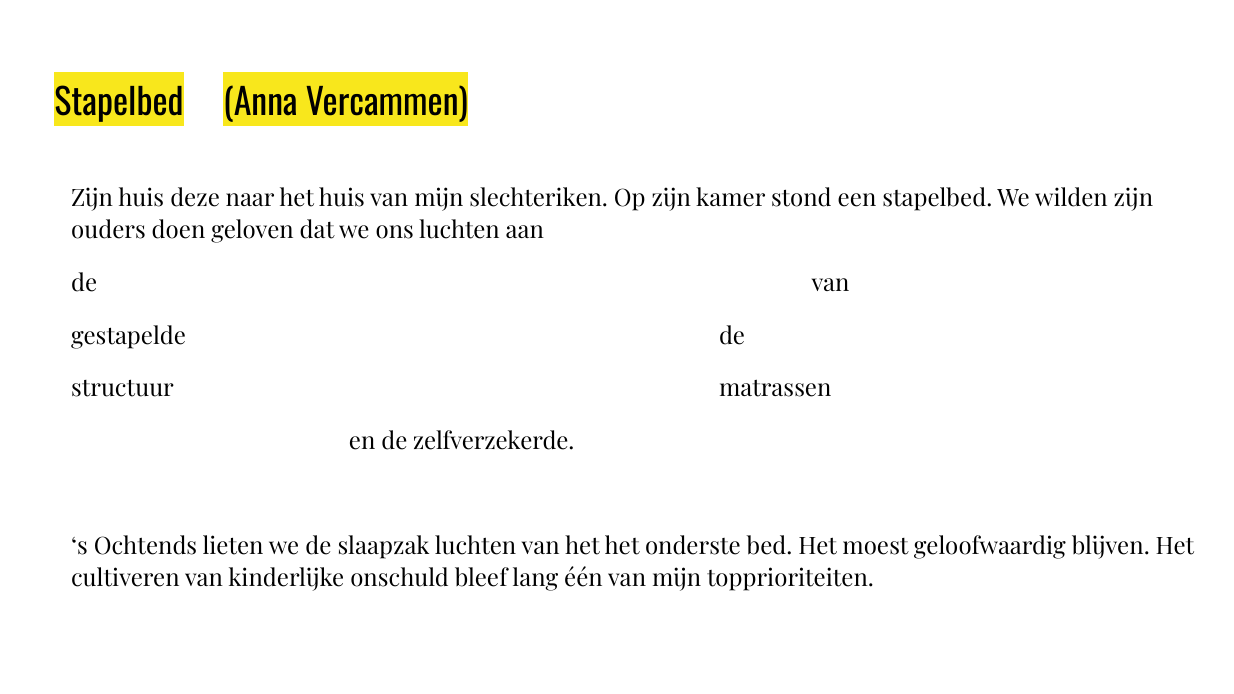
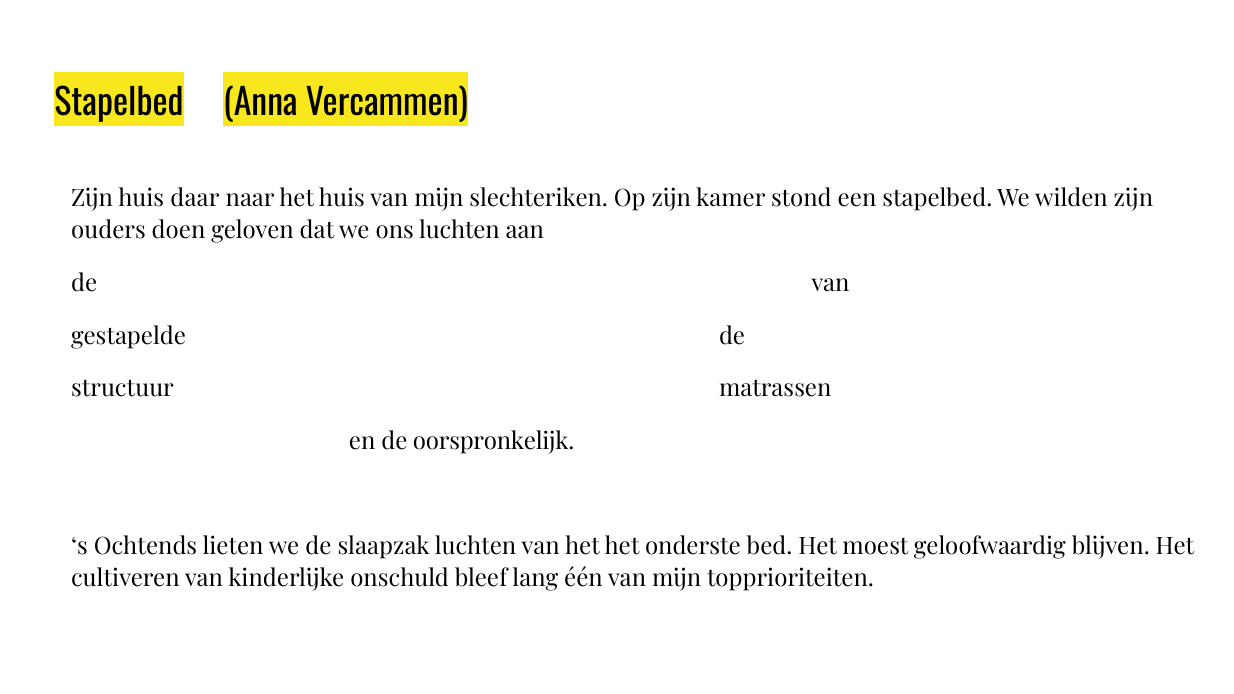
deze: deze -> daar (195, 199)
zelfverzekerde: zelfverzekerde -> oorspronkelijk (494, 442)
